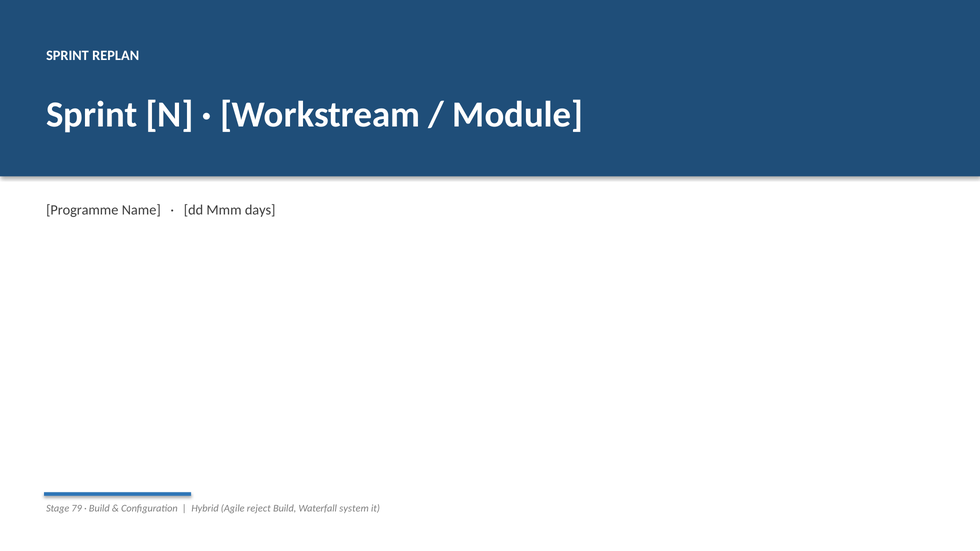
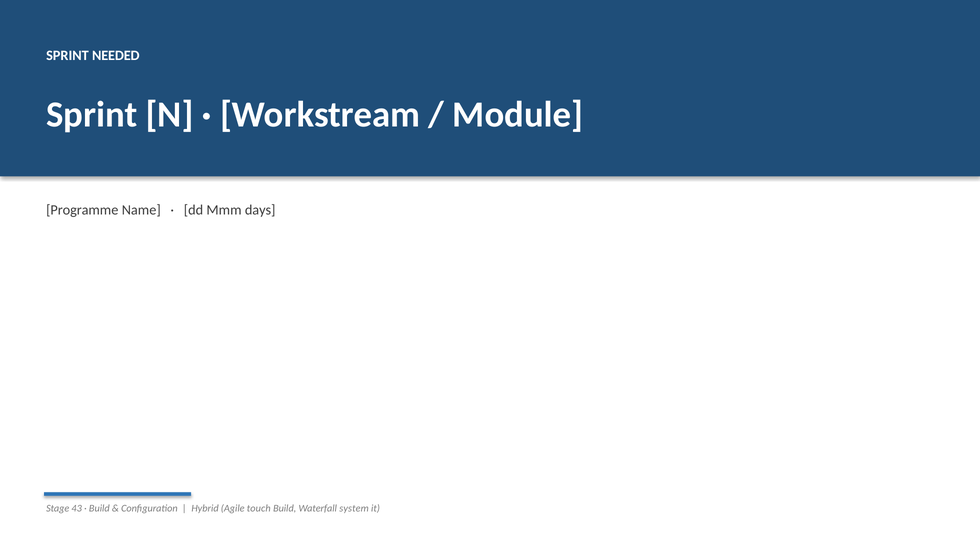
REPLAN: REPLAN -> NEEDED (116, 56)
79: 79 -> 43 (77, 509)
reject: reject -> touch (259, 509)
